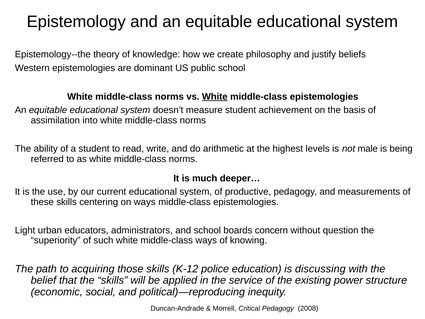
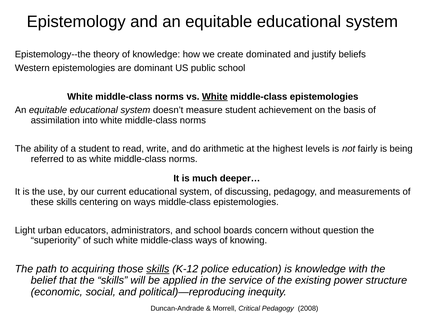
philosophy: philosophy -> dominated (268, 54)
male: male -> fairly (368, 149)
productive: productive -> discussing (248, 192)
skills underline: none -> present (158, 269)
is discussing: discussing -> knowledge (320, 269)
